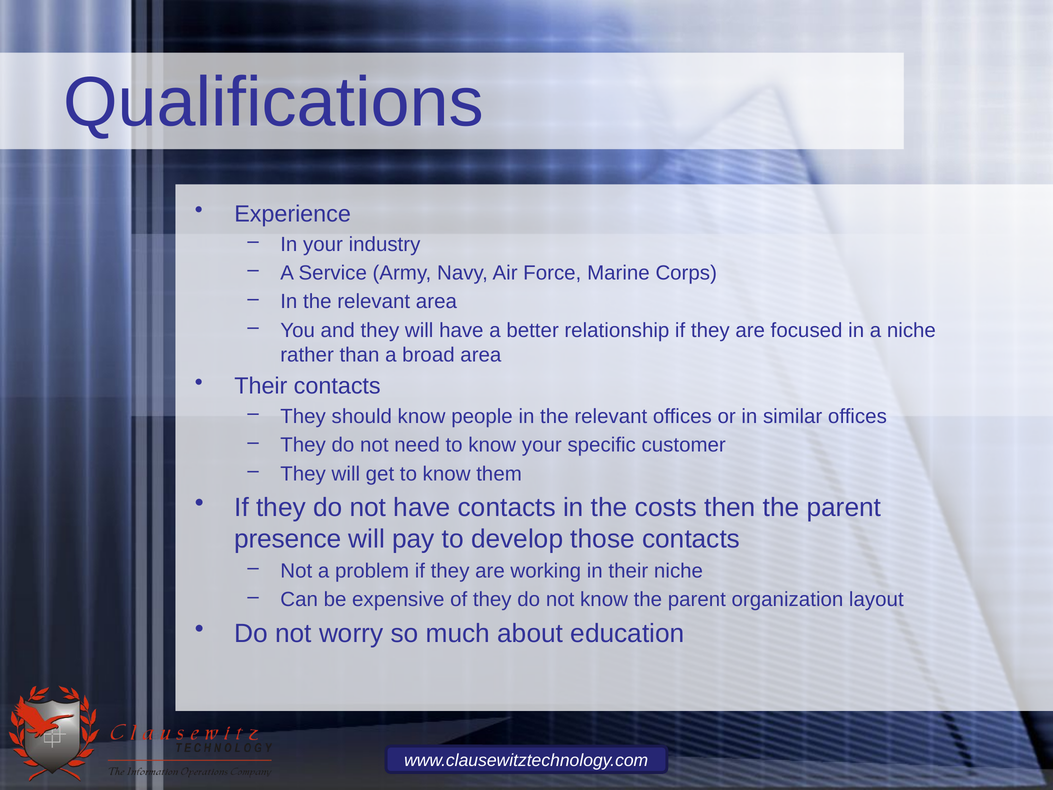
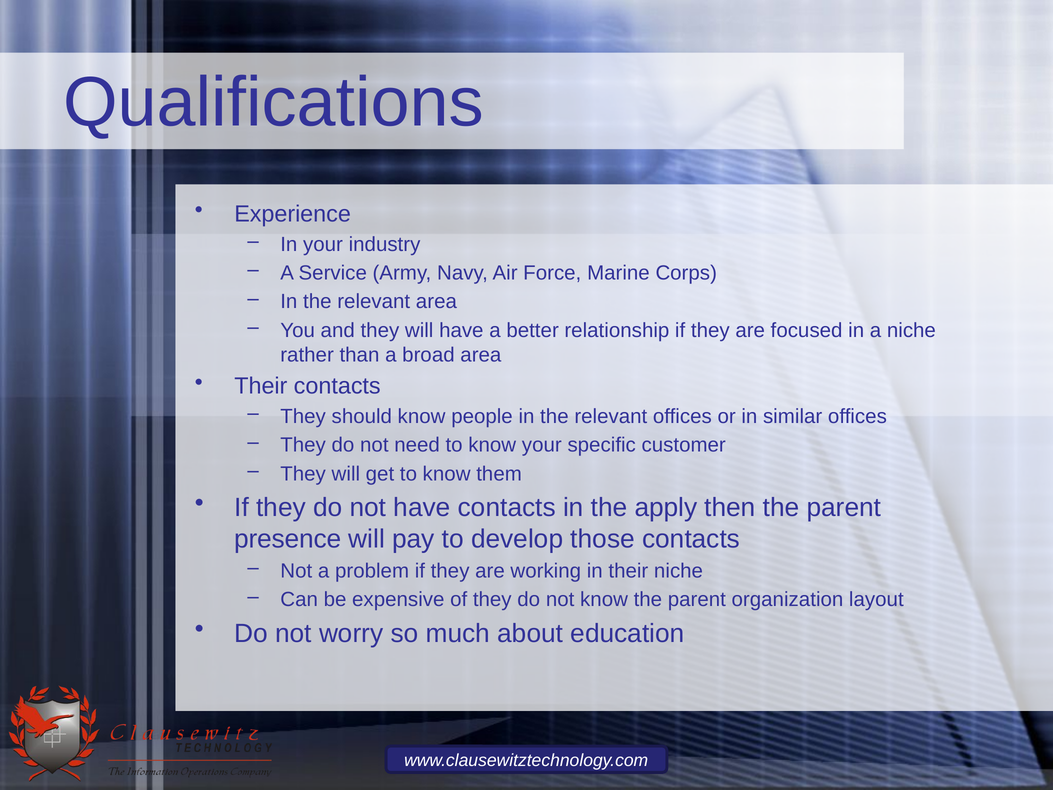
costs: costs -> apply (666, 507)
